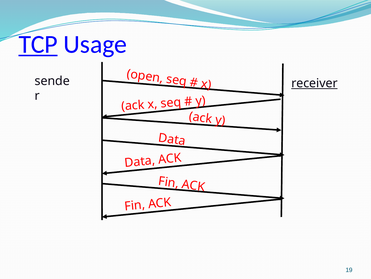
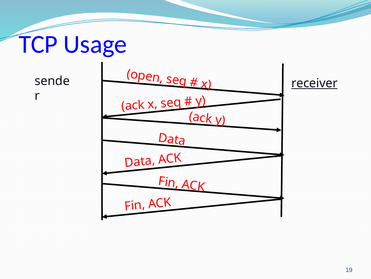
TCP underline: present -> none (38, 44)
